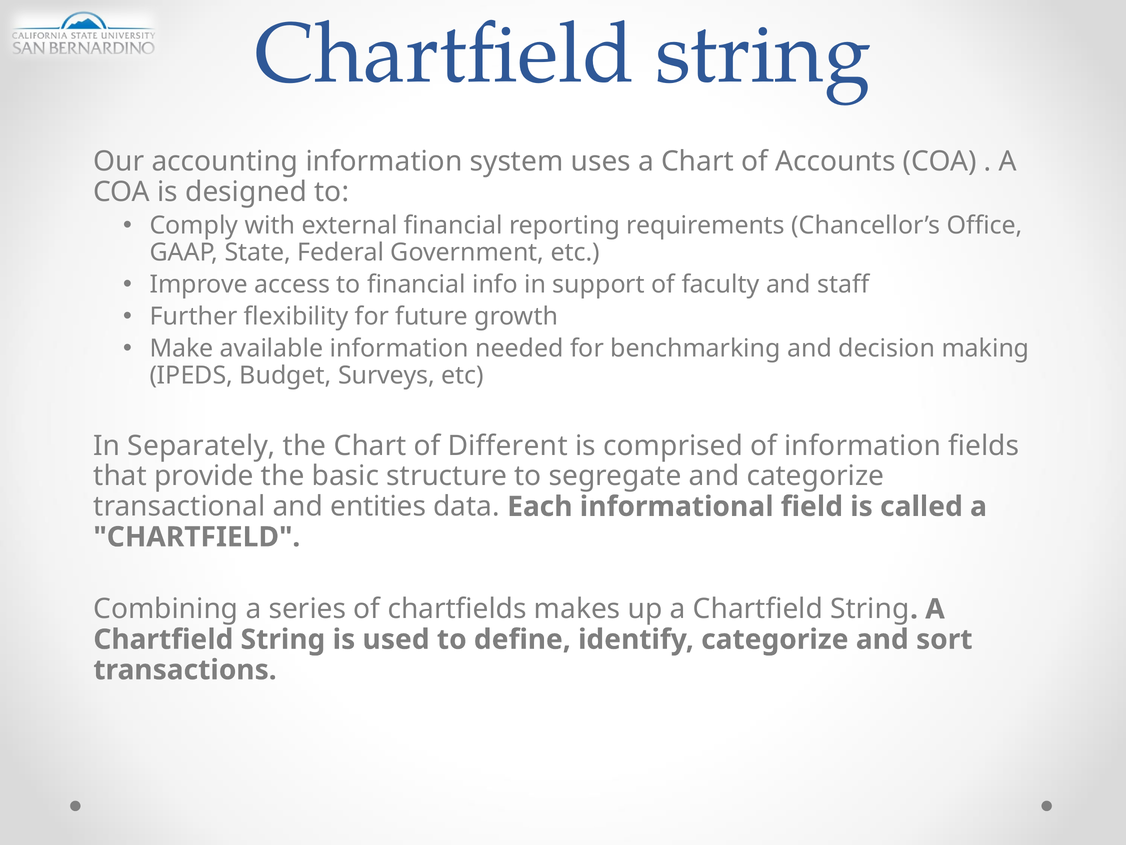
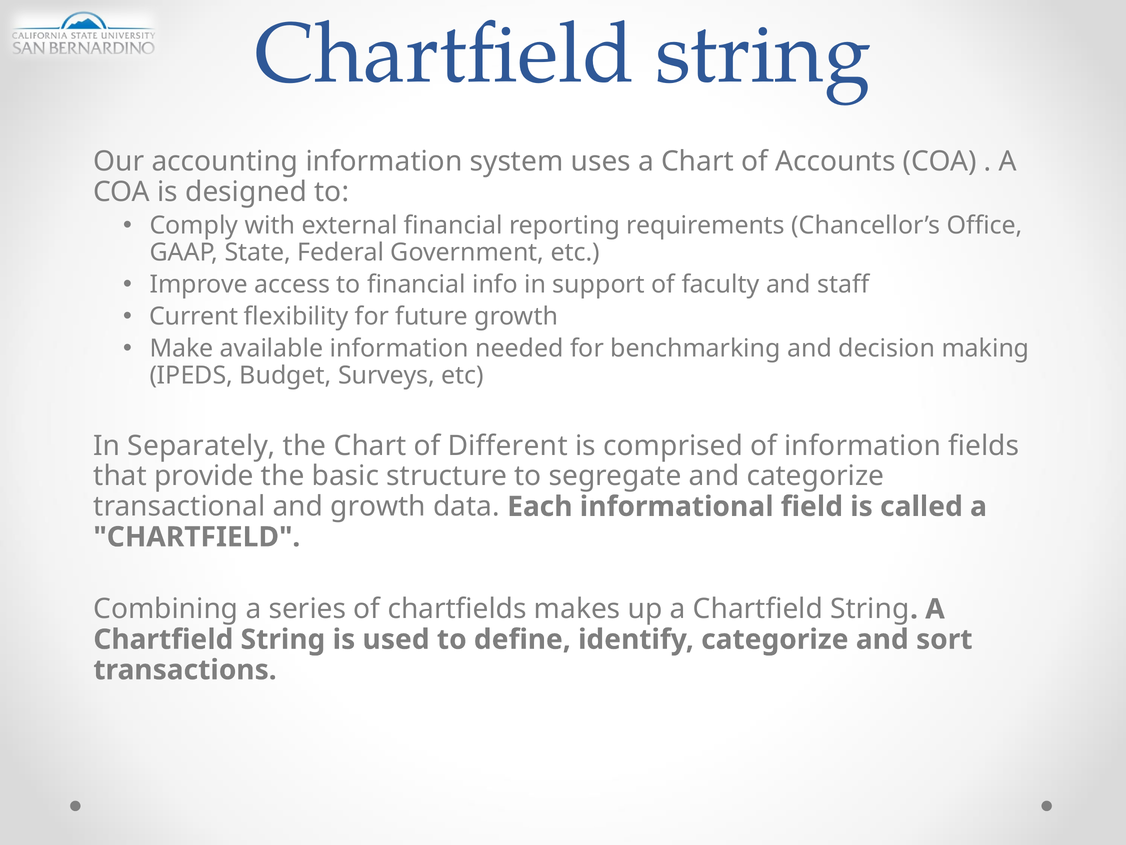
Further: Further -> Current (194, 316)
and entities: entities -> growth (378, 506)
